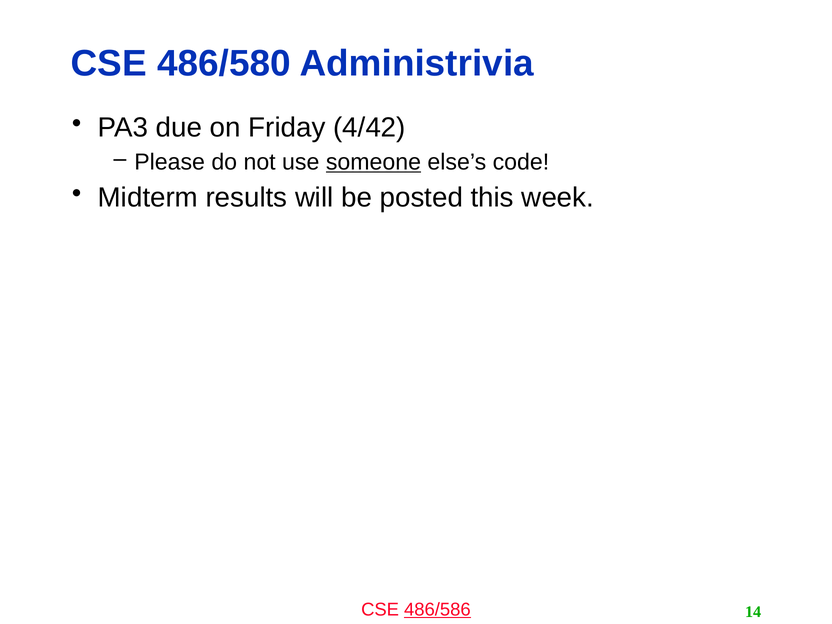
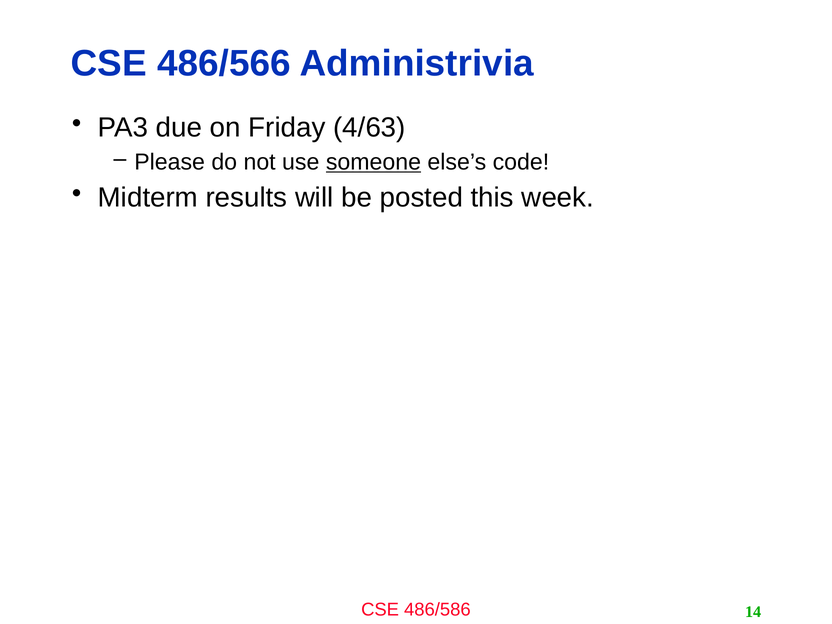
486/580: 486/580 -> 486/566 (224, 63)
4/42: 4/42 -> 4/63 (369, 128)
486/586 underline: present -> none (437, 610)
